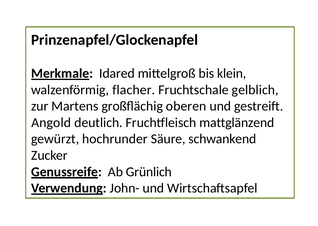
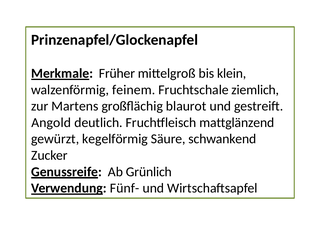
Idared: Idared -> Früher (117, 73)
flacher: flacher -> feinem (134, 90)
gelblich: gelblich -> ziemlich (255, 90)
oberen: oberen -> blaurot (186, 106)
hochrunder: hochrunder -> kegelförmig (115, 139)
John-: John- -> Fünf- (125, 188)
